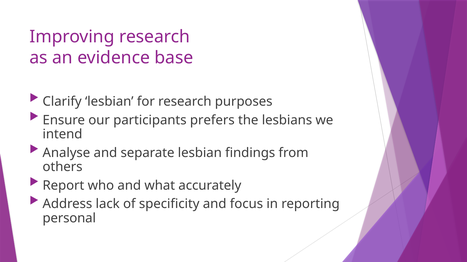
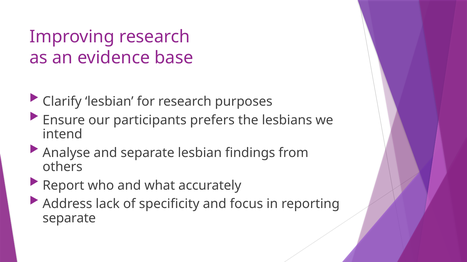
personal: personal -> separate (69, 219)
